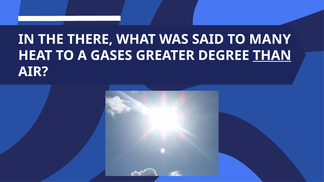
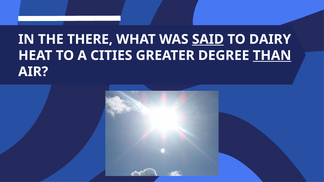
SAID underline: none -> present (208, 39)
MANY: MANY -> DAIRY (270, 39)
GASES: GASES -> CITIES (111, 56)
